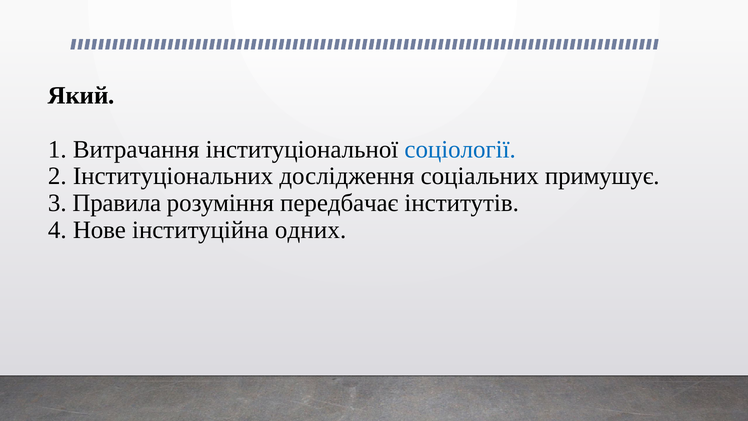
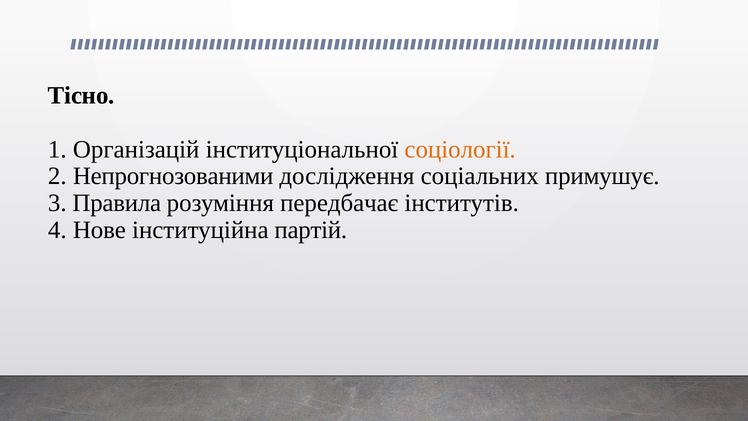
Який: Який -> Тісно (81, 95)
Витрачання: Витрачання -> Організацій (136, 149)
соціології colour: blue -> orange (460, 149)
Інституціональних: Інституціональних -> Непрогнозованими (173, 176)
одних: одних -> партій (311, 230)
